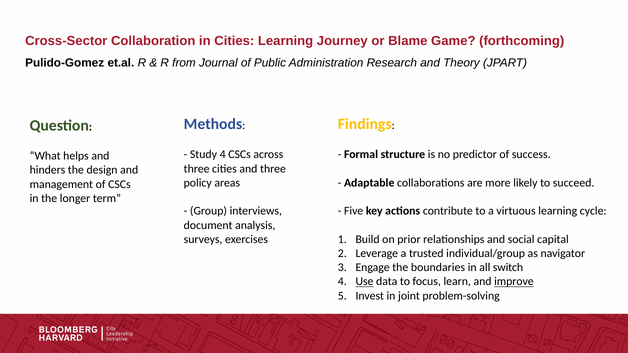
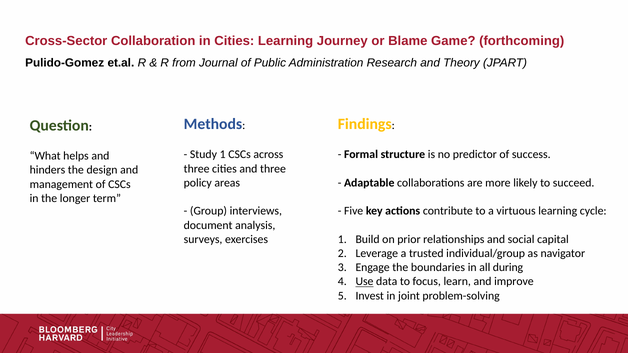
Study 4: 4 -> 1 (223, 155)
switch: switch -> during (508, 268)
improve underline: present -> none (514, 282)
